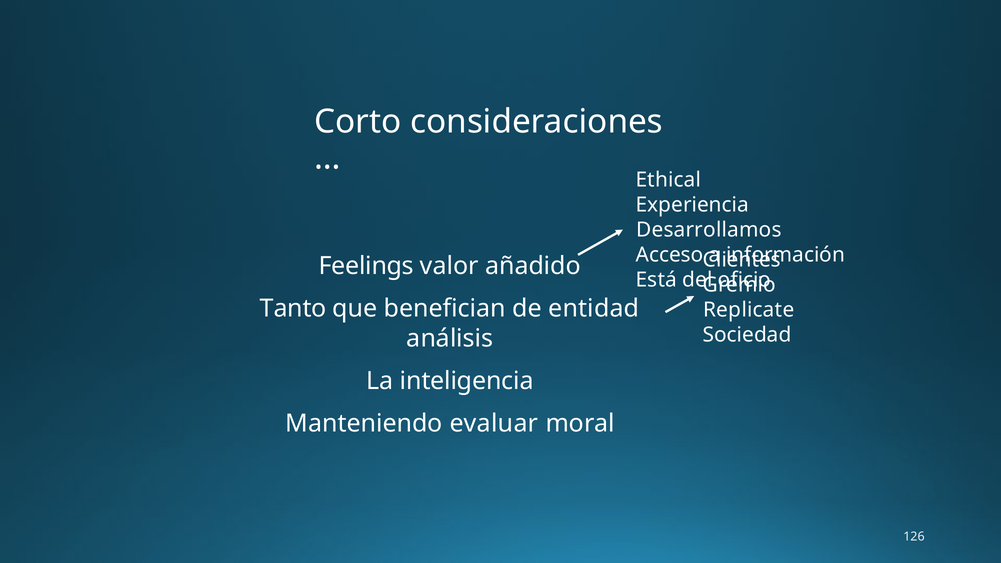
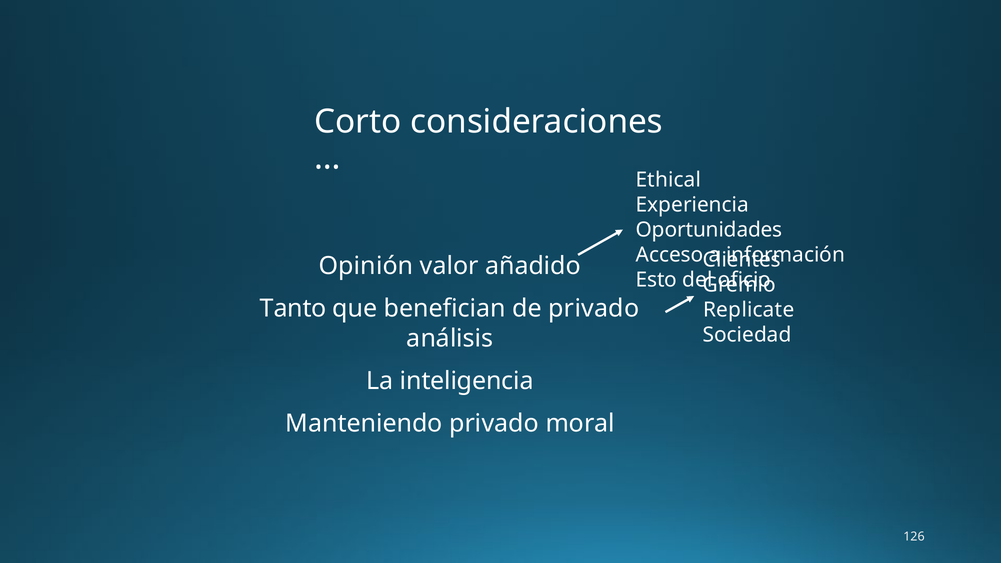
Desarrollamos: Desarrollamos -> Oportunidades (709, 230)
Feelings: Feelings -> Opinión (366, 266)
Está: Está -> Esto (656, 280)
de entidad: entidad -> privado (594, 309)
Manteniendo evaluar: evaluar -> privado (494, 424)
